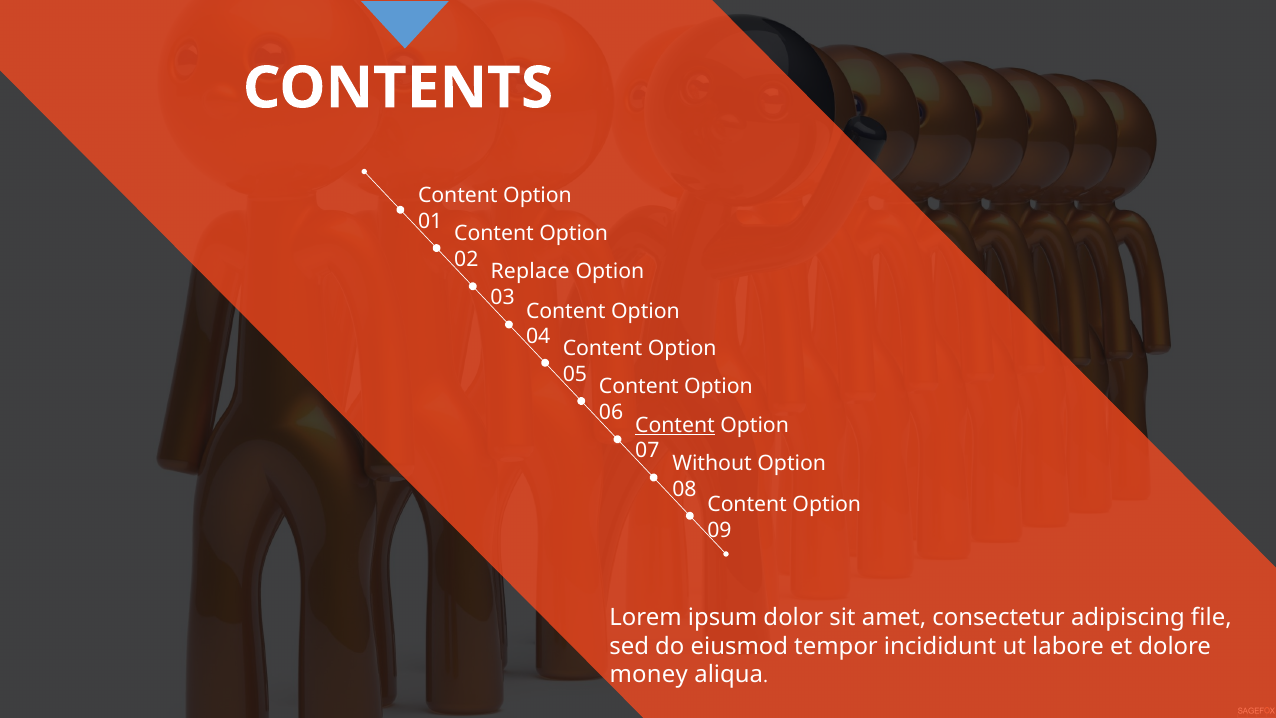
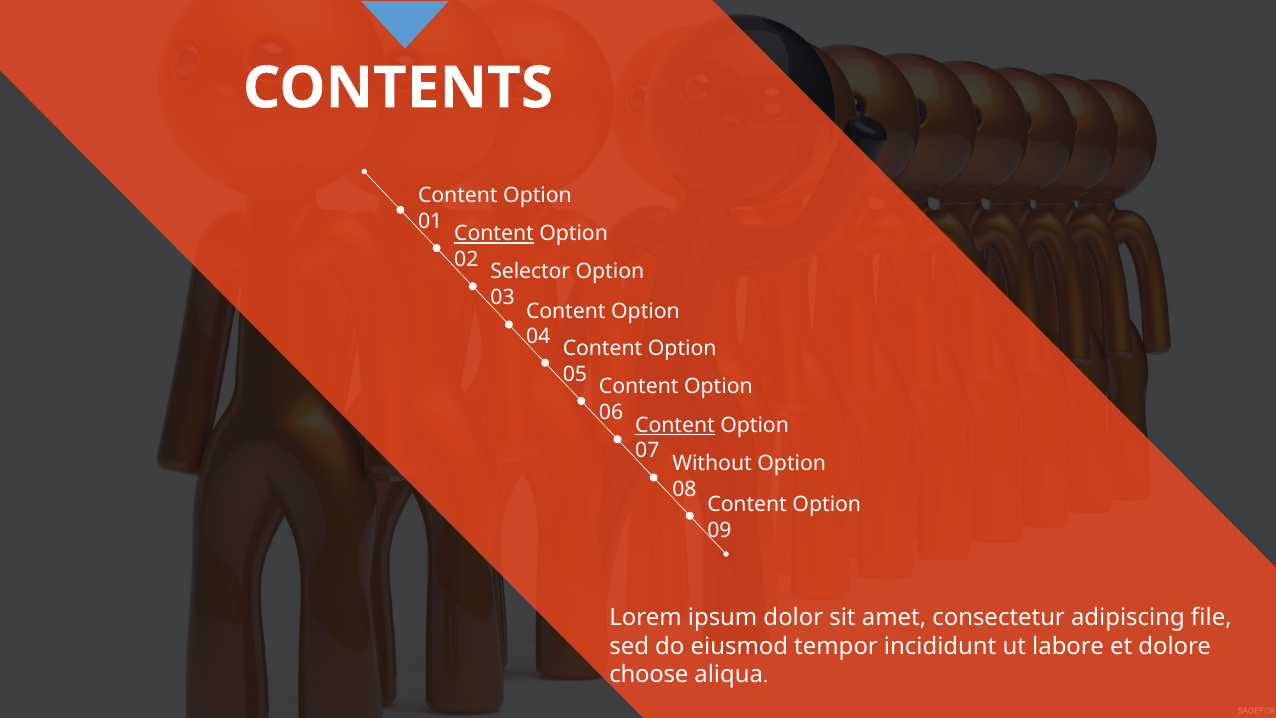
Content underline: none -> present (494, 234)
Replace: Replace -> Selector (530, 272)
money: money -> choose (649, 675)
